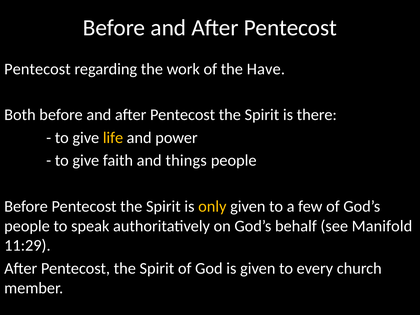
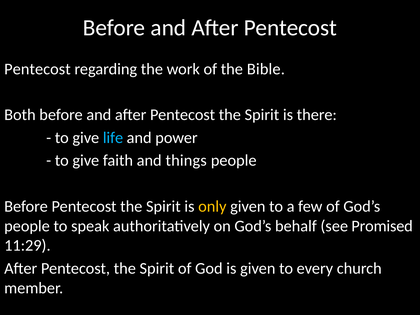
Have: Have -> Bible (266, 69)
life colour: yellow -> light blue (113, 138)
Manifold: Manifold -> Promised (382, 226)
